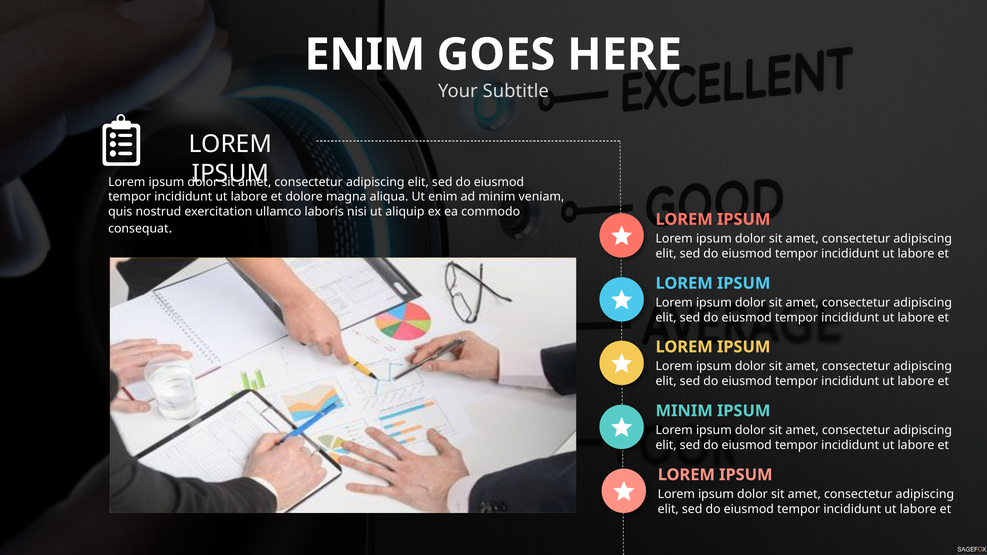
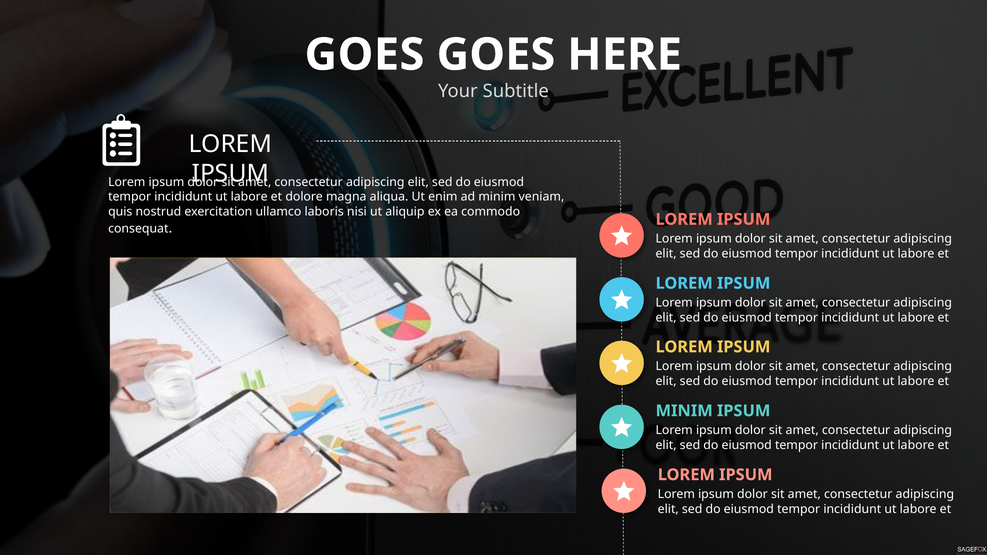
ENIM: ENIM -> GOES (364, 55)
